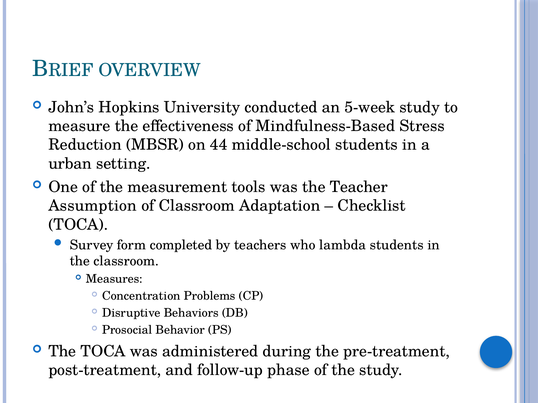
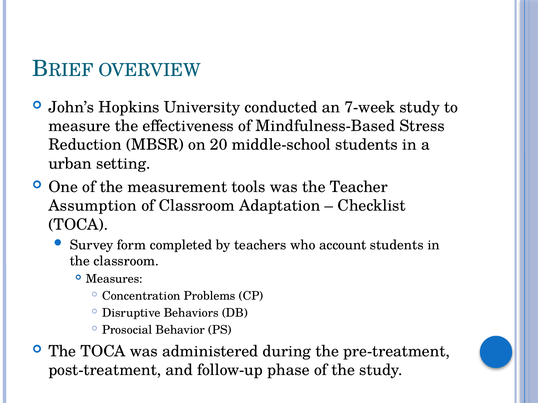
5-week: 5-week -> 7-week (370, 107)
44: 44 -> 20 (219, 145)
lambda: lambda -> account (343, 245)
